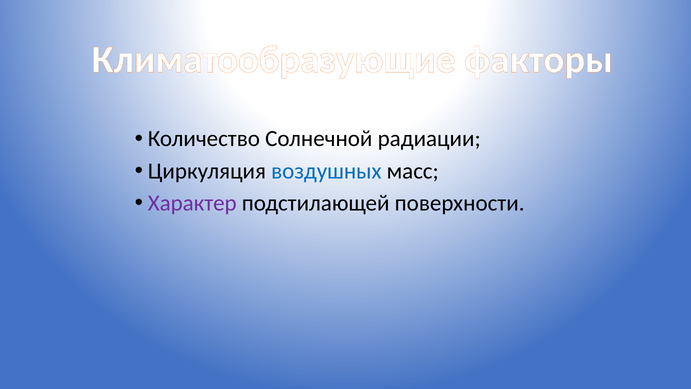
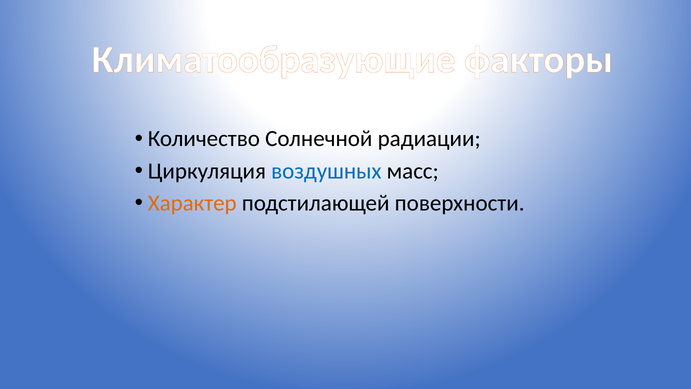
Характер colour: purple -> orange (192, 203)
